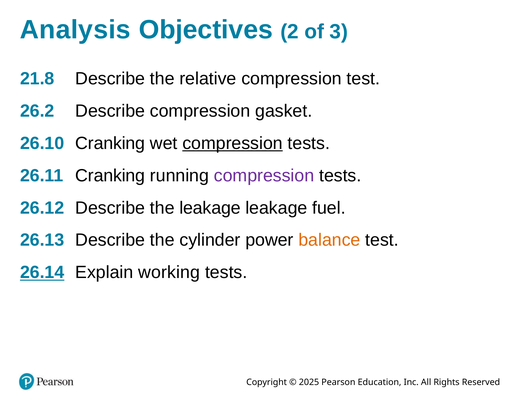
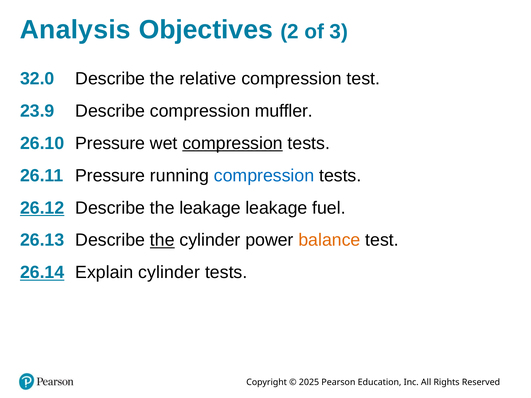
21.8: 21.8 -> 32.0 (37, 79)
26.2: 26.2 -> 23.9 (37, 111)
gasket: gasket -> muffler (284, 111)
26.10 Cranking: Cranking -> Pressure (110, 143)
26.11 Cranking: Cranking -> Pressure (110, 176)
compression colour: purple -> blue (264, 176)
26.12 underline: none -> present (42, 208)
the underline: none -> present (162, 240)
Explain working: working -> cylinder (169, 273)
